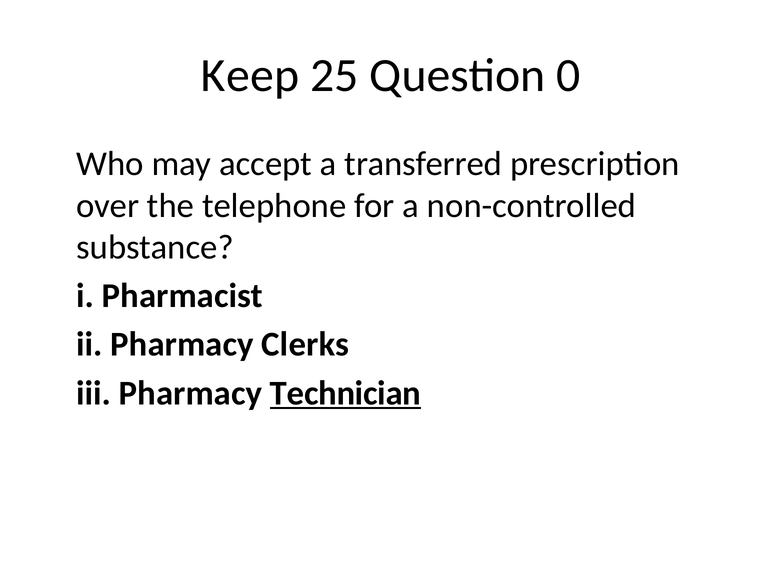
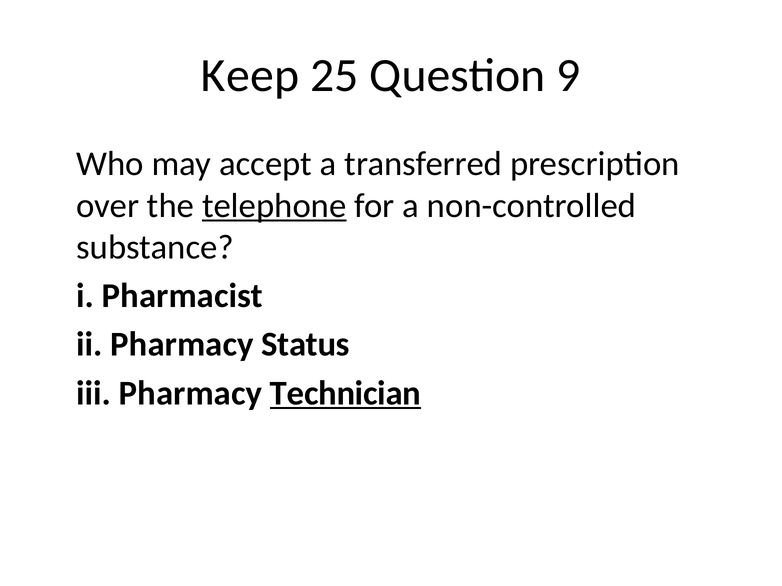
0: 0 -> 9 (568, 76)
telephone underline: none -> present (274, 206)
Clerks: Clerks -> Status (306, 345)
